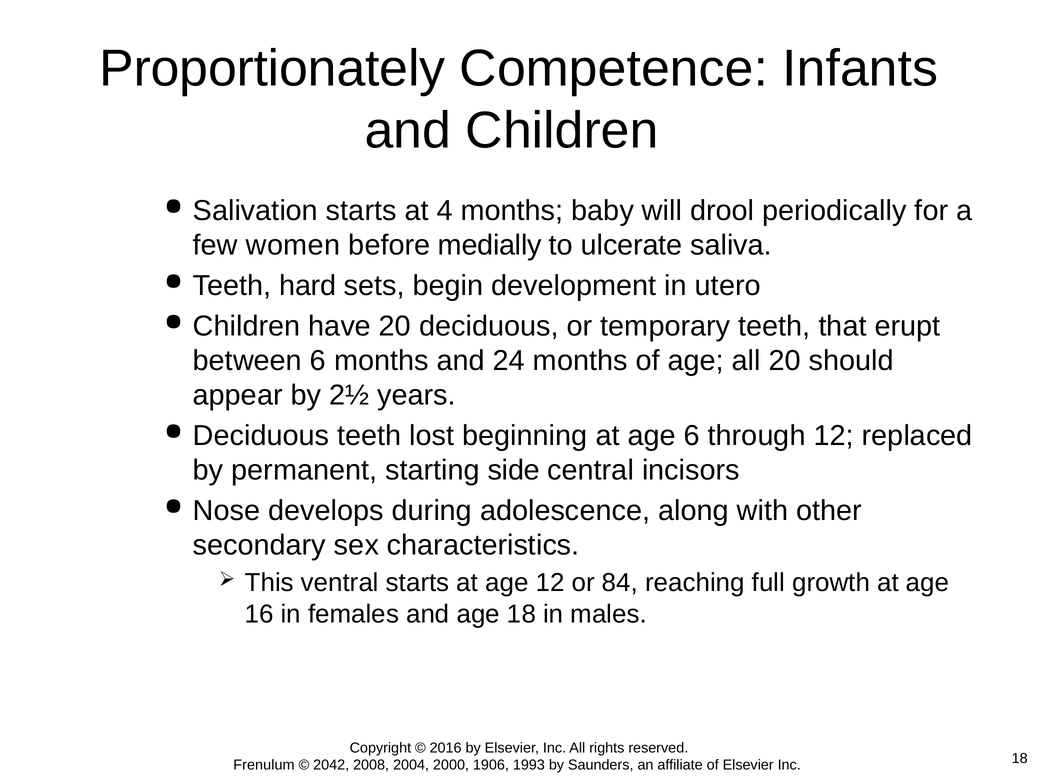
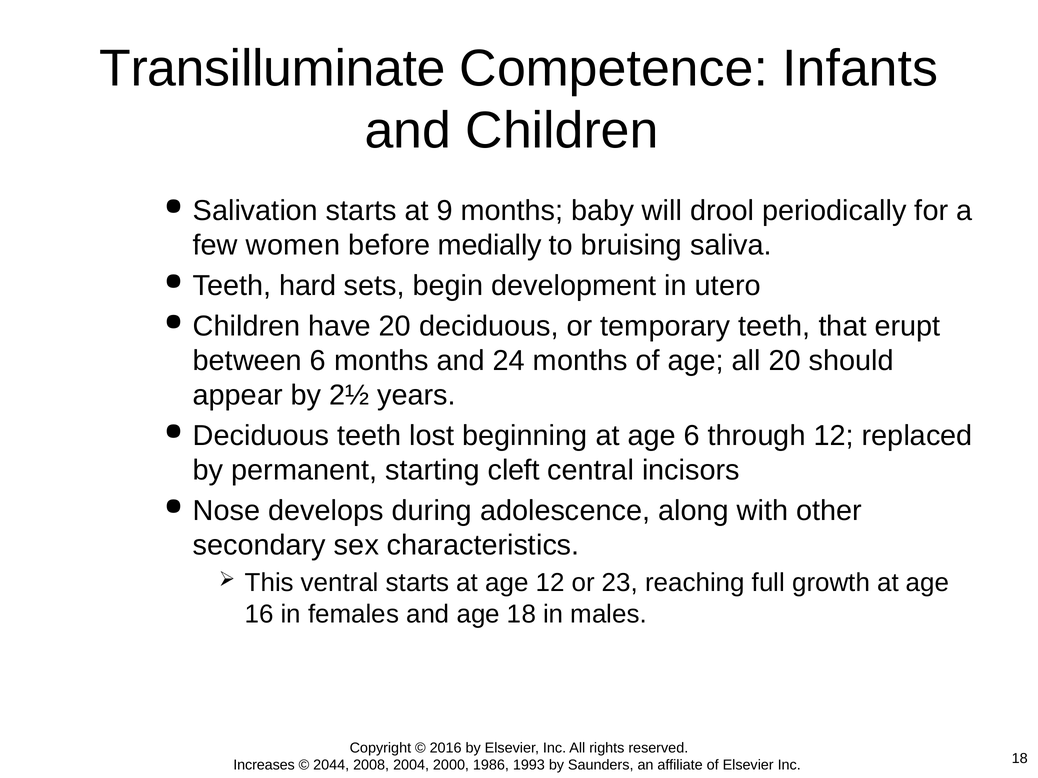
Proportionately: Proportionately -> Transilluminate (272, 69)
4: 4 -> 9 (445, 211)
ulcerate: ulcerate -> bruising (632, 245)
side: side -> cleft (514, 470)
84: 84 -> 23 (620, 583)
Frenulum: Frenulum -> Increases (264, 766)
2042: 2042 -> 2044 (331, 766)
1906: 1906 -> 1986 (491, 766)
